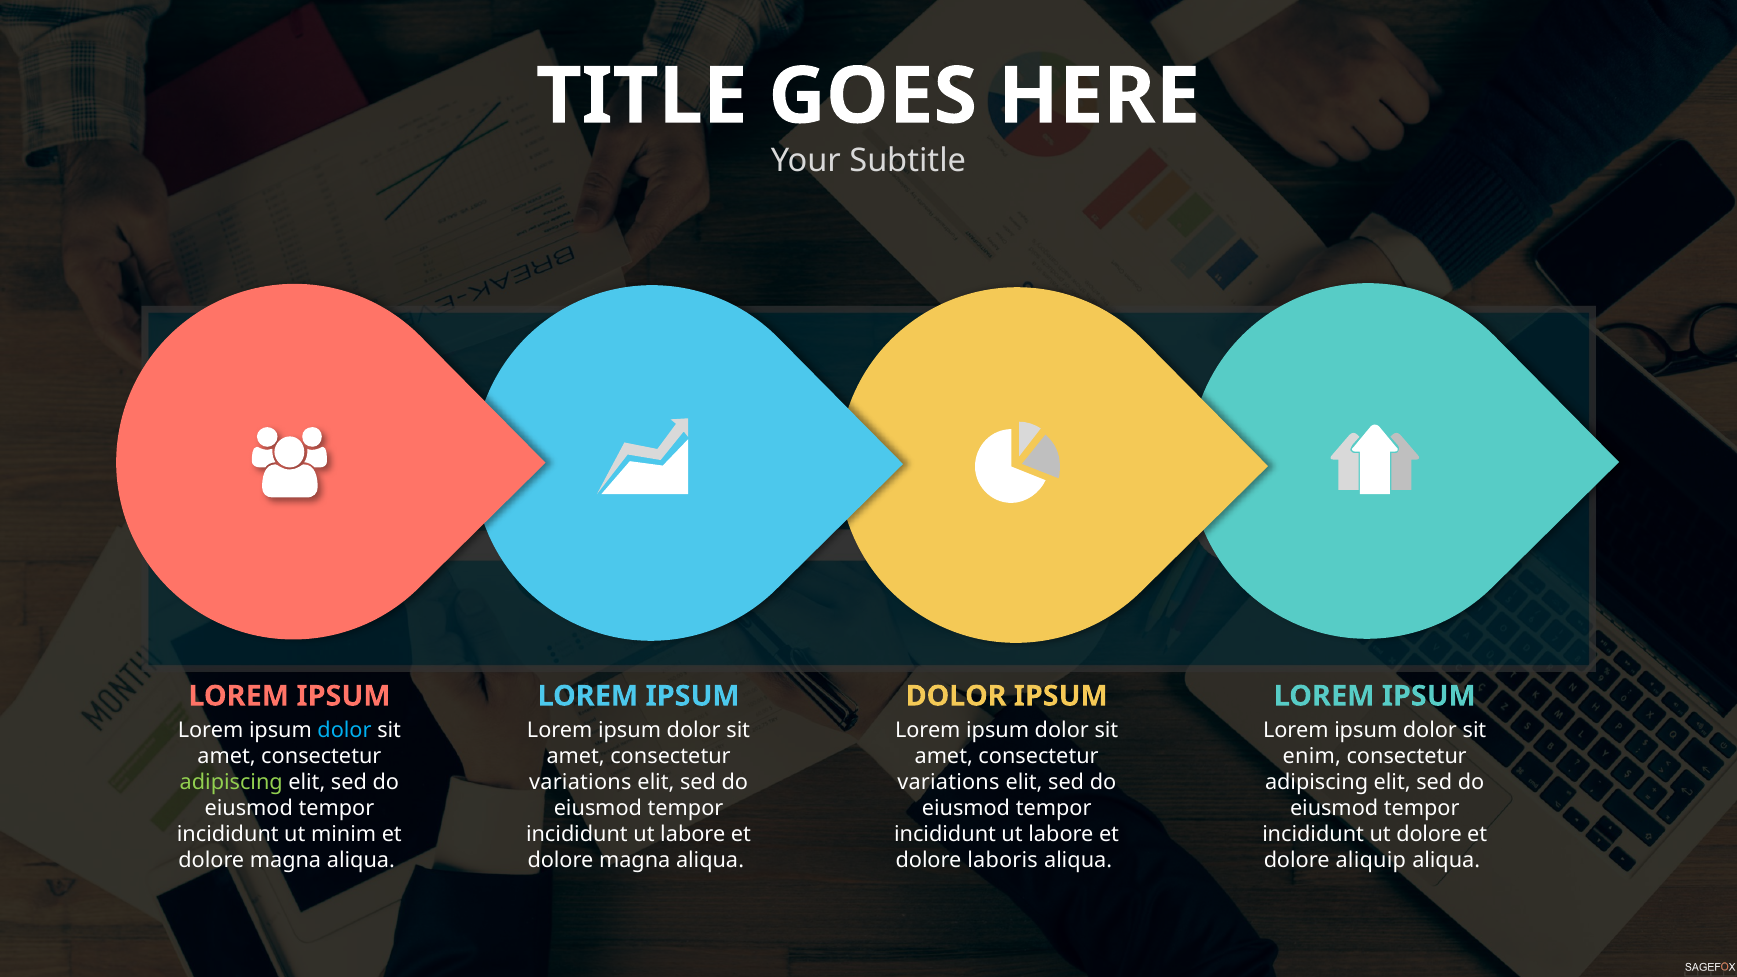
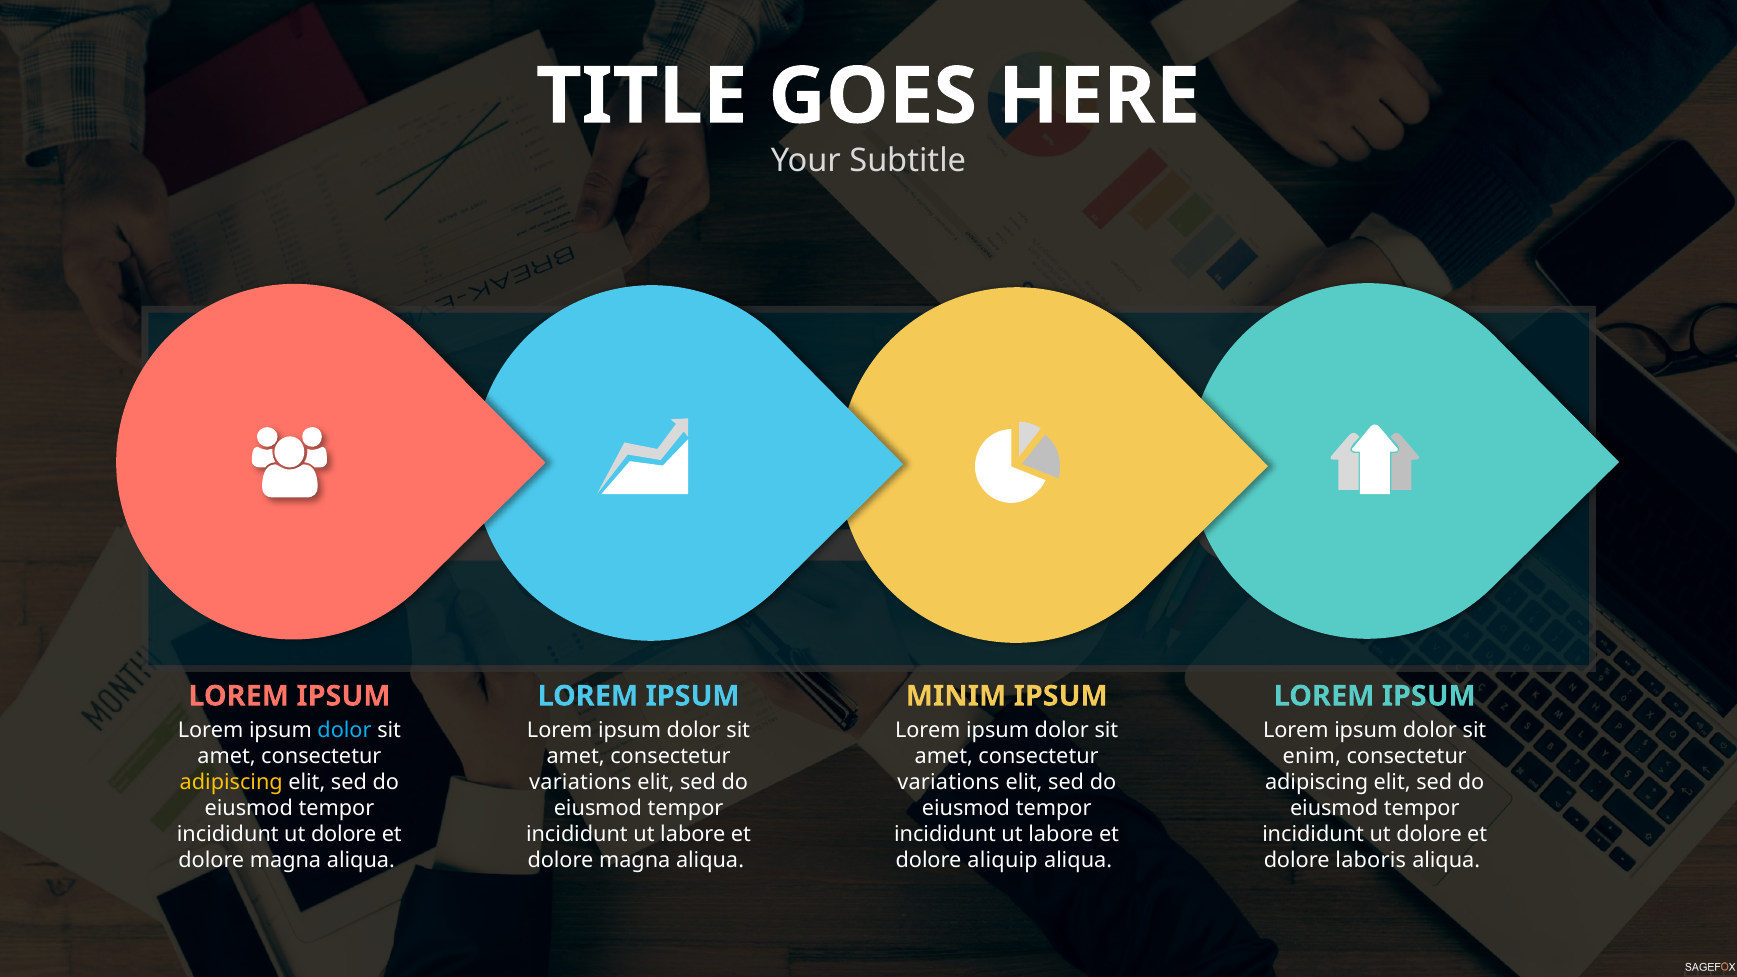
DOLOR: DOLOR -> MINIM (956, 696)
adipiscing colour: light green -> yellow (231, 782)
minim: minim -> dolore (344, 835)
laboris: laboris -> aliquip (1003, 861)
aliquip: aliquip -> laboris (1371, 861)
